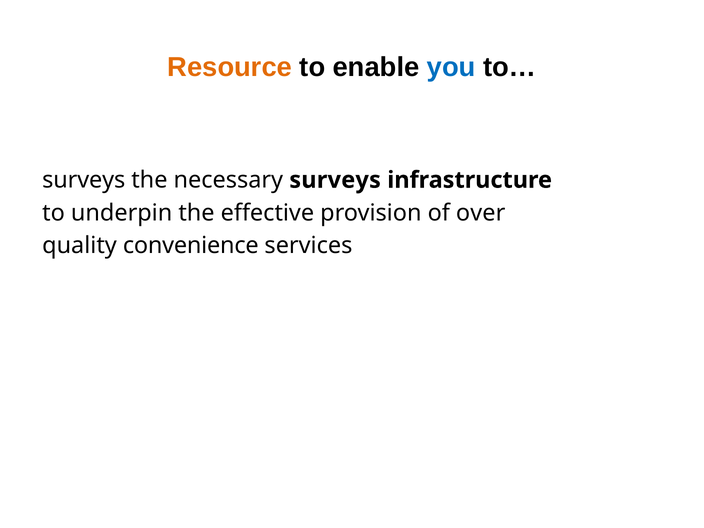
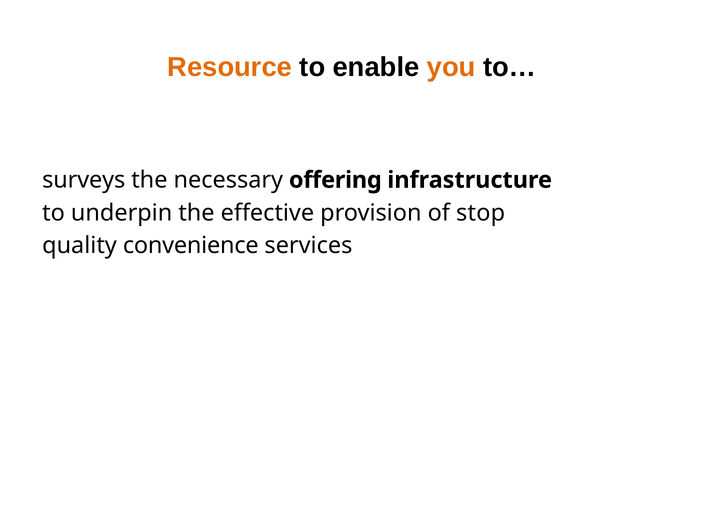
you colour: blue -> orange (451, 67)
necessary surveys: surveys -> offering (335, 180)
over: over -> stop (481, 213)
